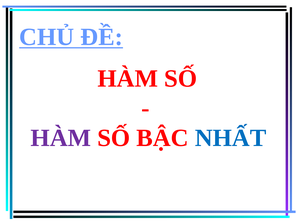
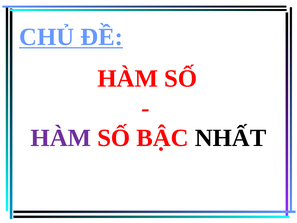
NHẤT colour: blue -> black (231, 138)
